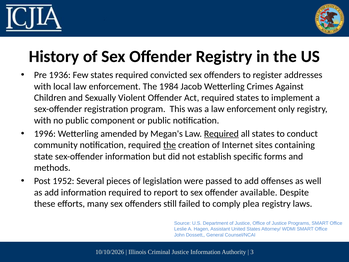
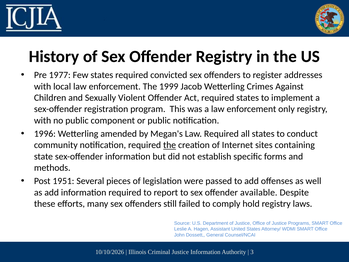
1936: 1936 -> 1977 (60, 75)
1984: 1984 -> 1999 (169, 86)
Required underline: present -> none (221, 134)
1952: 1952 -> 1951 (63, 181)
plea: plea -> hold (251, 204)
